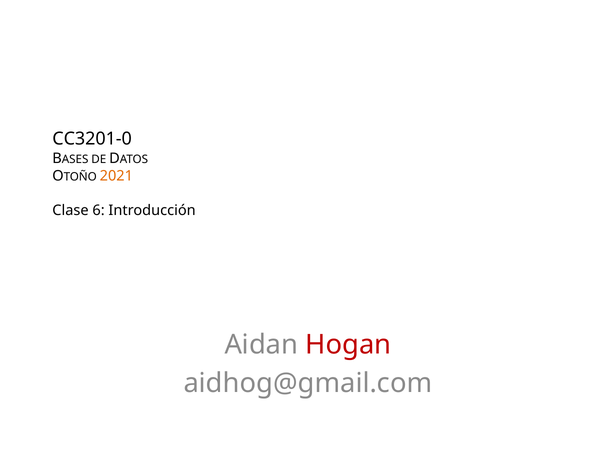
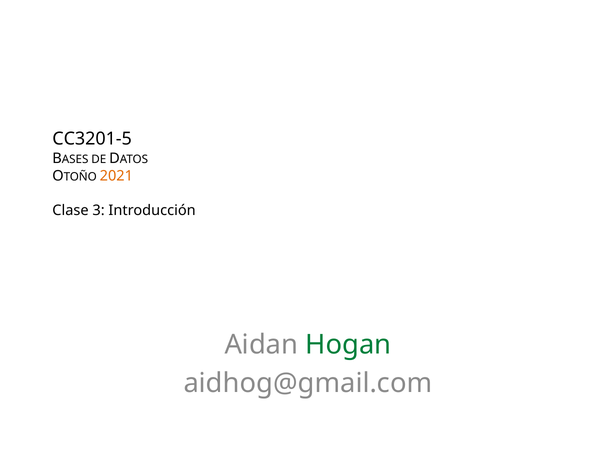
CC3201-0: CC3201-0 -> CC3201-5 (92, 139)
6: 6 -> 3 (99, 211)
Hogan colour: red -> green (348, 345)
